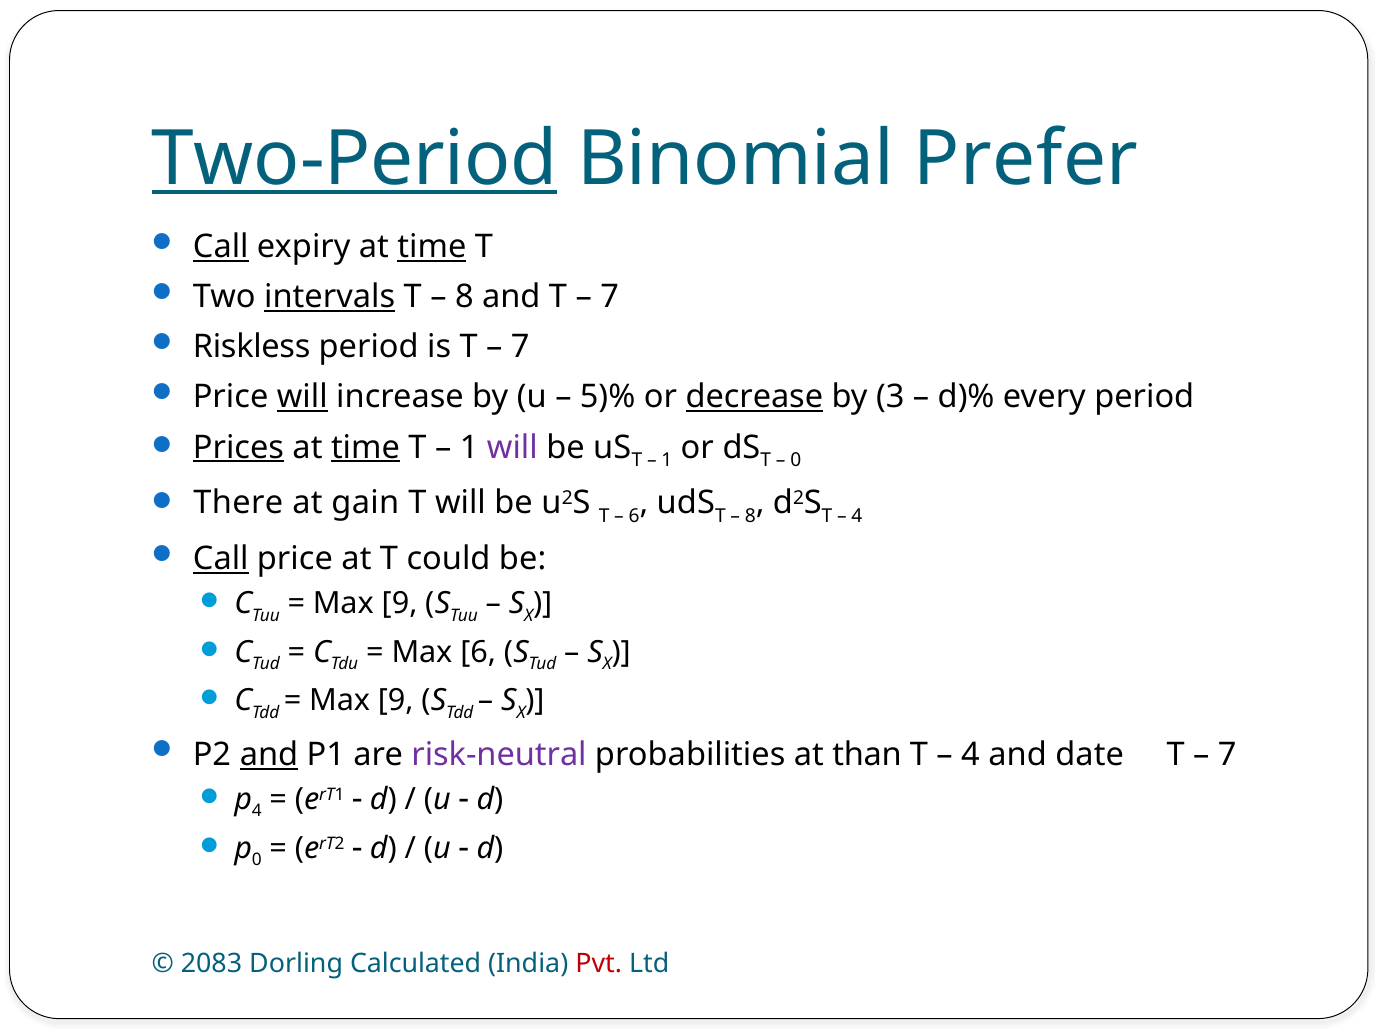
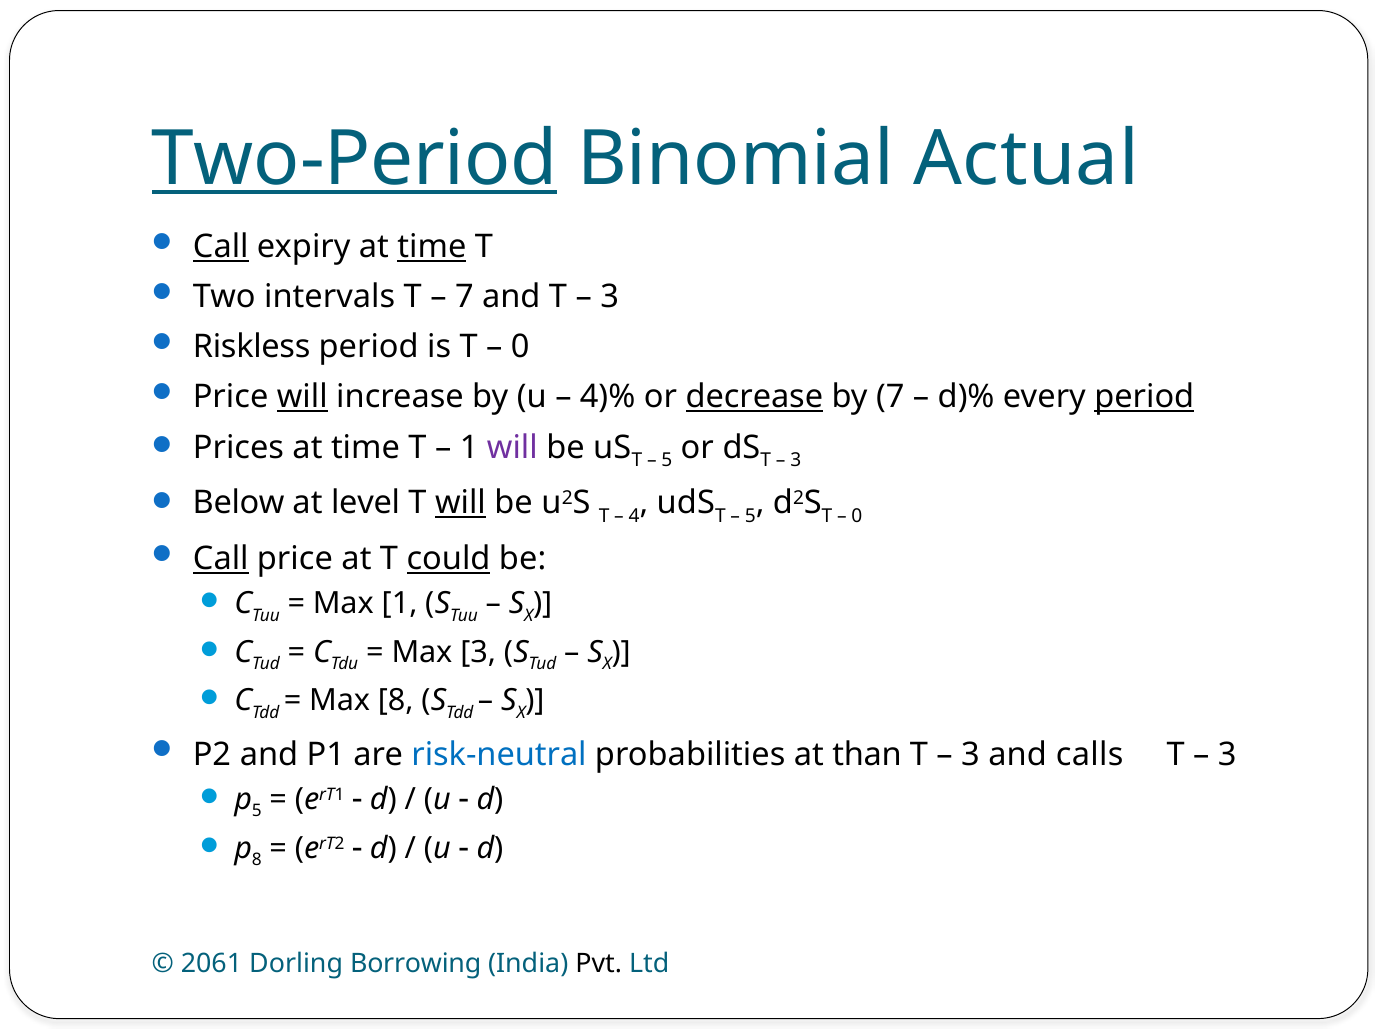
Prefer: Prefer -> Actual (1026, 159)
intervals underline: present -> none (330, 297)
8: 8 -> 7 (464, 297)
7: 7 -> 3 (610, 297)
7: 7 -> 0 (520, 347)
5)%: 5)% -> 4)% (608, 397)
by 3: 3 -> 7 (890, 397)
period underline: none -> present (1144, 397)
Prices underline: present -> none (238, 448)
time underline: present -> none (365, 448)
1: 1 -> 5 (667, 460)
0: 0 -> 3 (796, 460)
There: There -> Below (239, 503)
gain: gain -> level (366, 503)
will underline: none -> present (460, 503)
6: 6 -> 4 (634, 516)
8: 8 -> 5 (750, 516)
4: 4 -> 0 (857, 516)
could underline: none -> present (449, 559)
9: 9 -> 1 (400, 604)
Max 6: 6 -> 3 (478, 652)
9: 9 -> 8 (396, 701)
and underline: present -> none (269, 755)
risk-neutral colour: purple -> blue (499, 755)
4: 4 -> 3 (971, 755)
date: date -> calls (1090, 755)
7: 7 -> 3 (1227, 755)
4: 4 -> 5 (257, 812)
0: 0 -> 8 (257, 860)
2083: 2083 -> 2061 (211, 964)
Calculated: Calculated -> Borrowing (416, 964)
Pvt colour: red -> black (599, 964)
